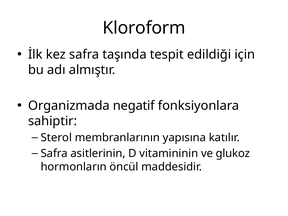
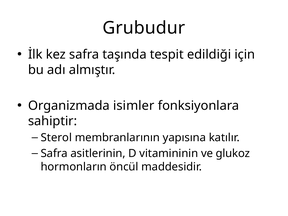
Kloroform: Kloroform -> Grubudur (144, 28)
negatif: negatif -> isimler (134, 106)
